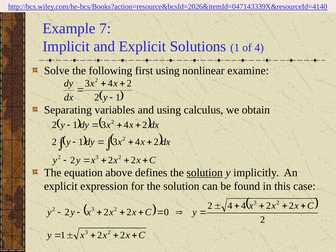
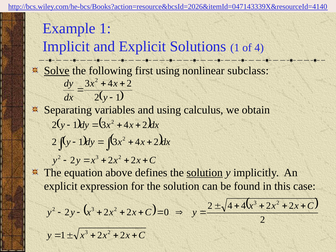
Example 7: 7 -> 1 (105, 28)
Solve underline: none -> present (57, 71)
examine: examine -> subclass (248, 71)
